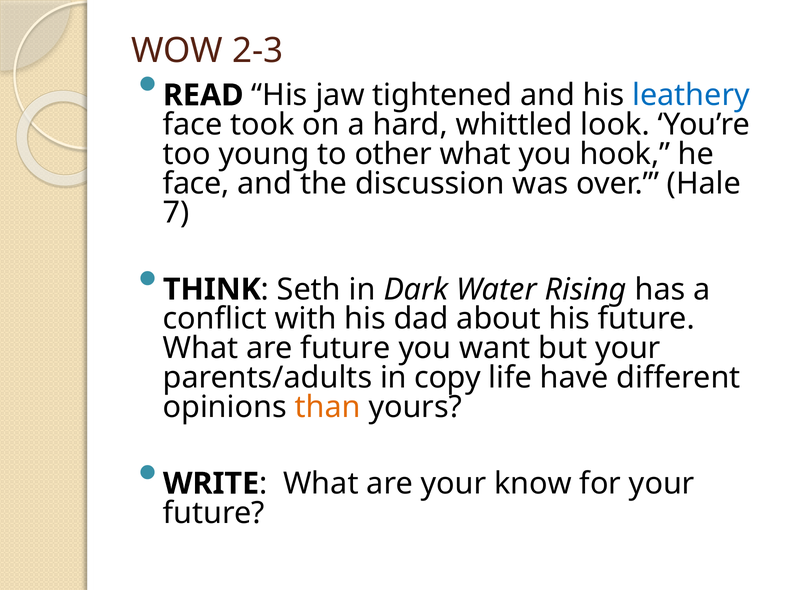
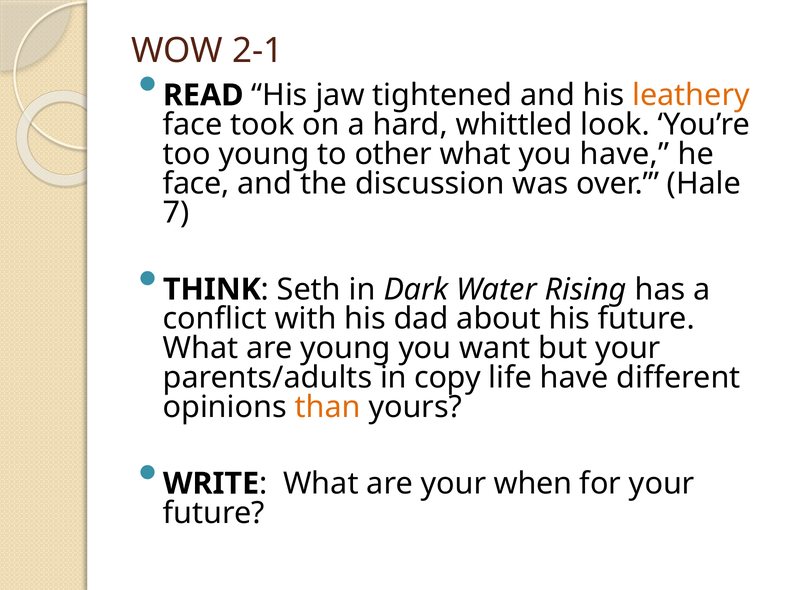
2-3: 2-3 -> 2-1 (258, 51)
leathery colour: blue -> orange (691, 95)
you hook: hook -> have (625, 154)
are future: future -> young (346, 348)
know: know -> when (533, 484)
